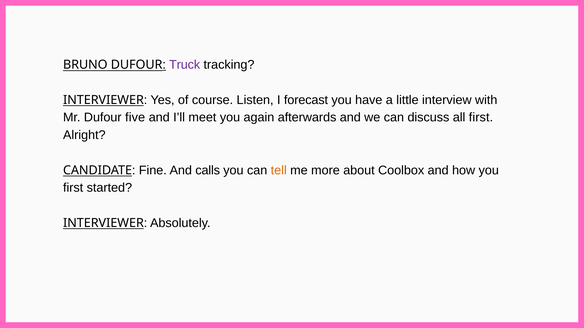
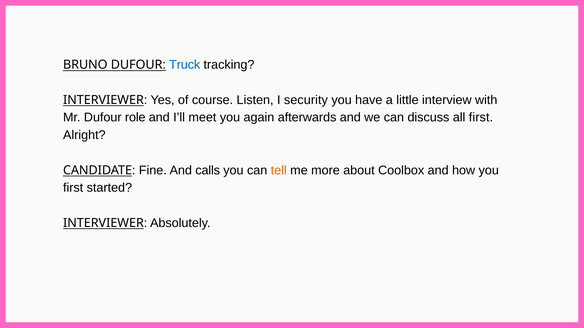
Truck colour: purple -> blue (185, 65)
forecast: forecast -> security (306, 100)
five: five -> role (135, 118)
